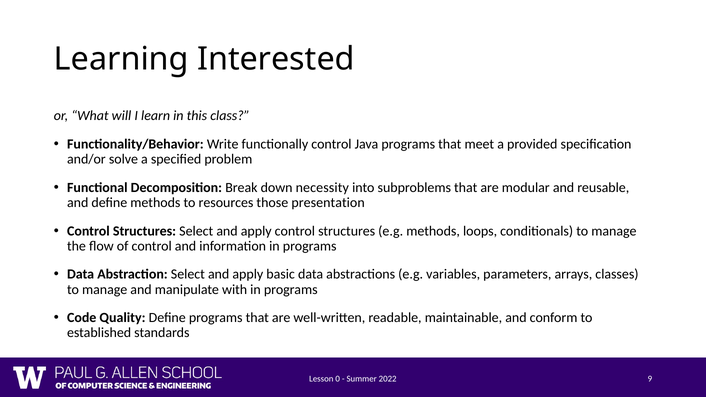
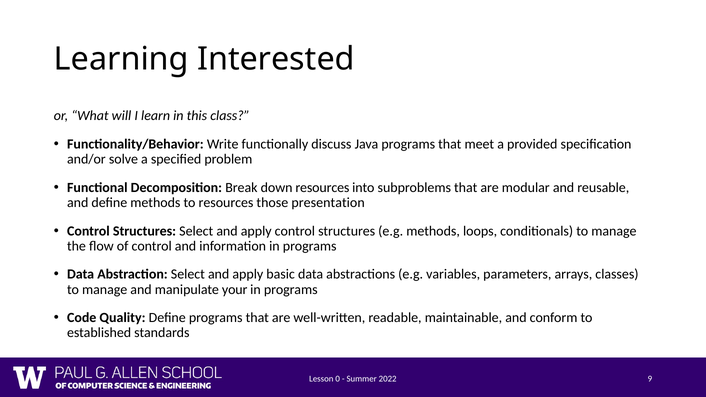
functionally control: control -> discuss (331, 144)
down necessity: necessity -> resources (322, 188)
with: with -> your (235, 290)
